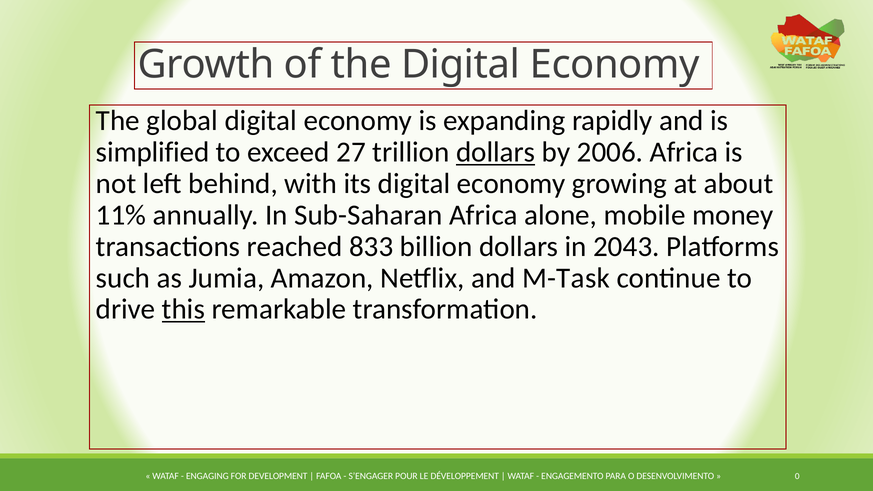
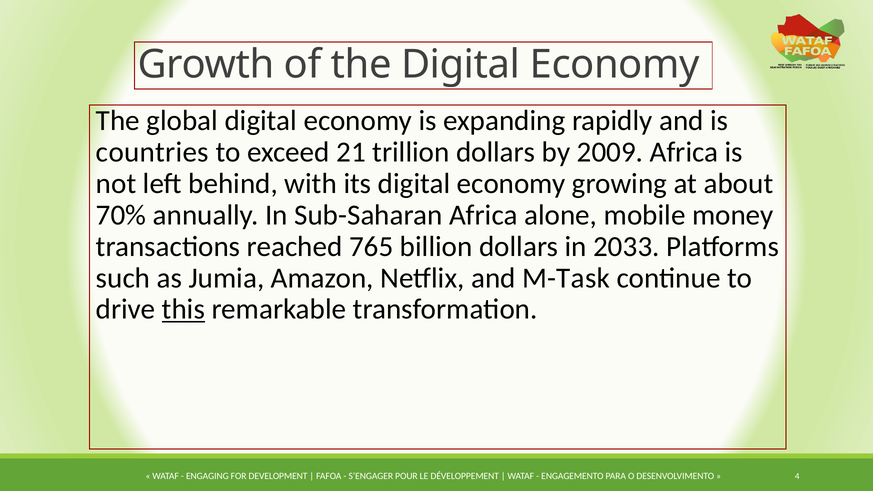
simplified: simplified -> countries (152, 152)
27: 27 -> 21 (351, 152)
dollars underline: present -> none (496, 152)
2006: 2006 -> 2009 (610, 152)
11%: 11% -> 70% (121, 215)
833: 833 -> 765 (371, 246)
2043: 2043 -> 2033 (626, 246)
0: 0 -> 4 (797, 476)
